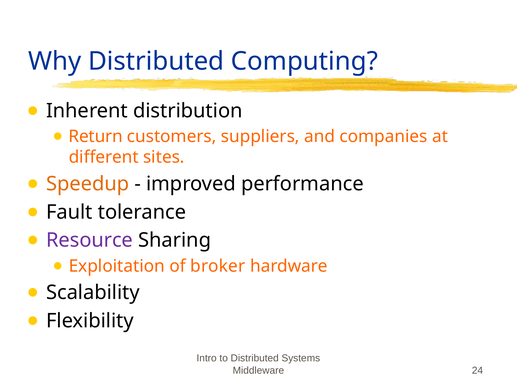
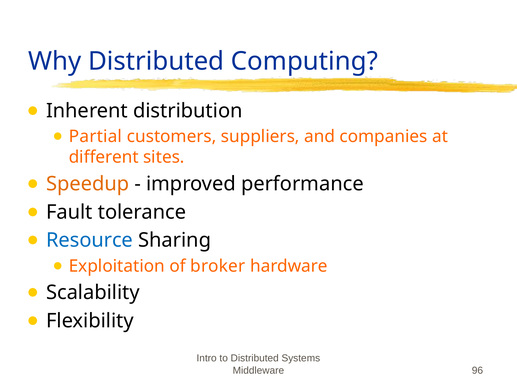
Return: Return -> Partial (95, 137)
Resource colour: purple -> blue (90, 240)
24: 24 -> 96 (477, 370)
